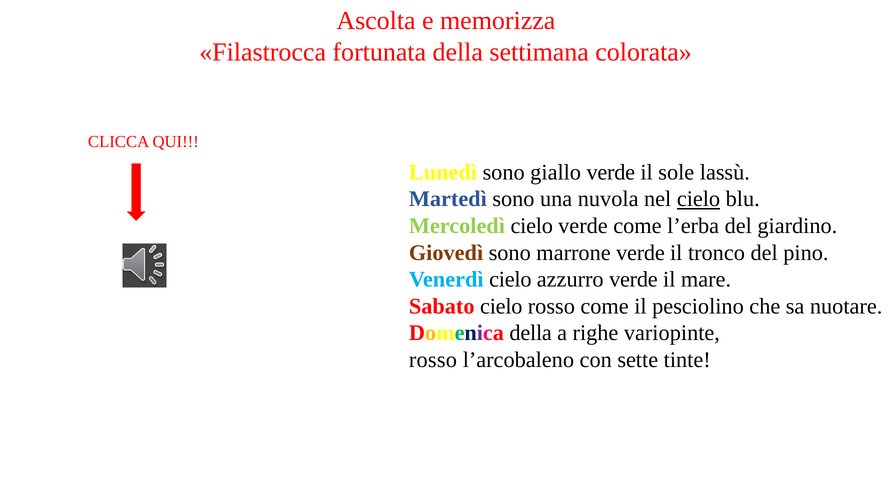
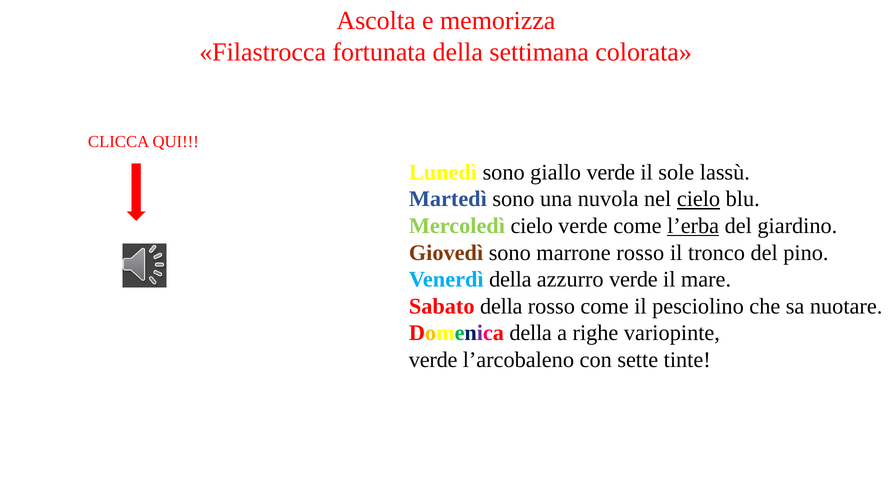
l’erba underline: none -> present (693, 226)
marrone verde: verde -> rosso (640, 253)
Venerdì cielo: cielo -> della (510, 279)
Sabato cielo: cielo -> della (501, 306)
rosso: rosso -> verde (433, 360)
